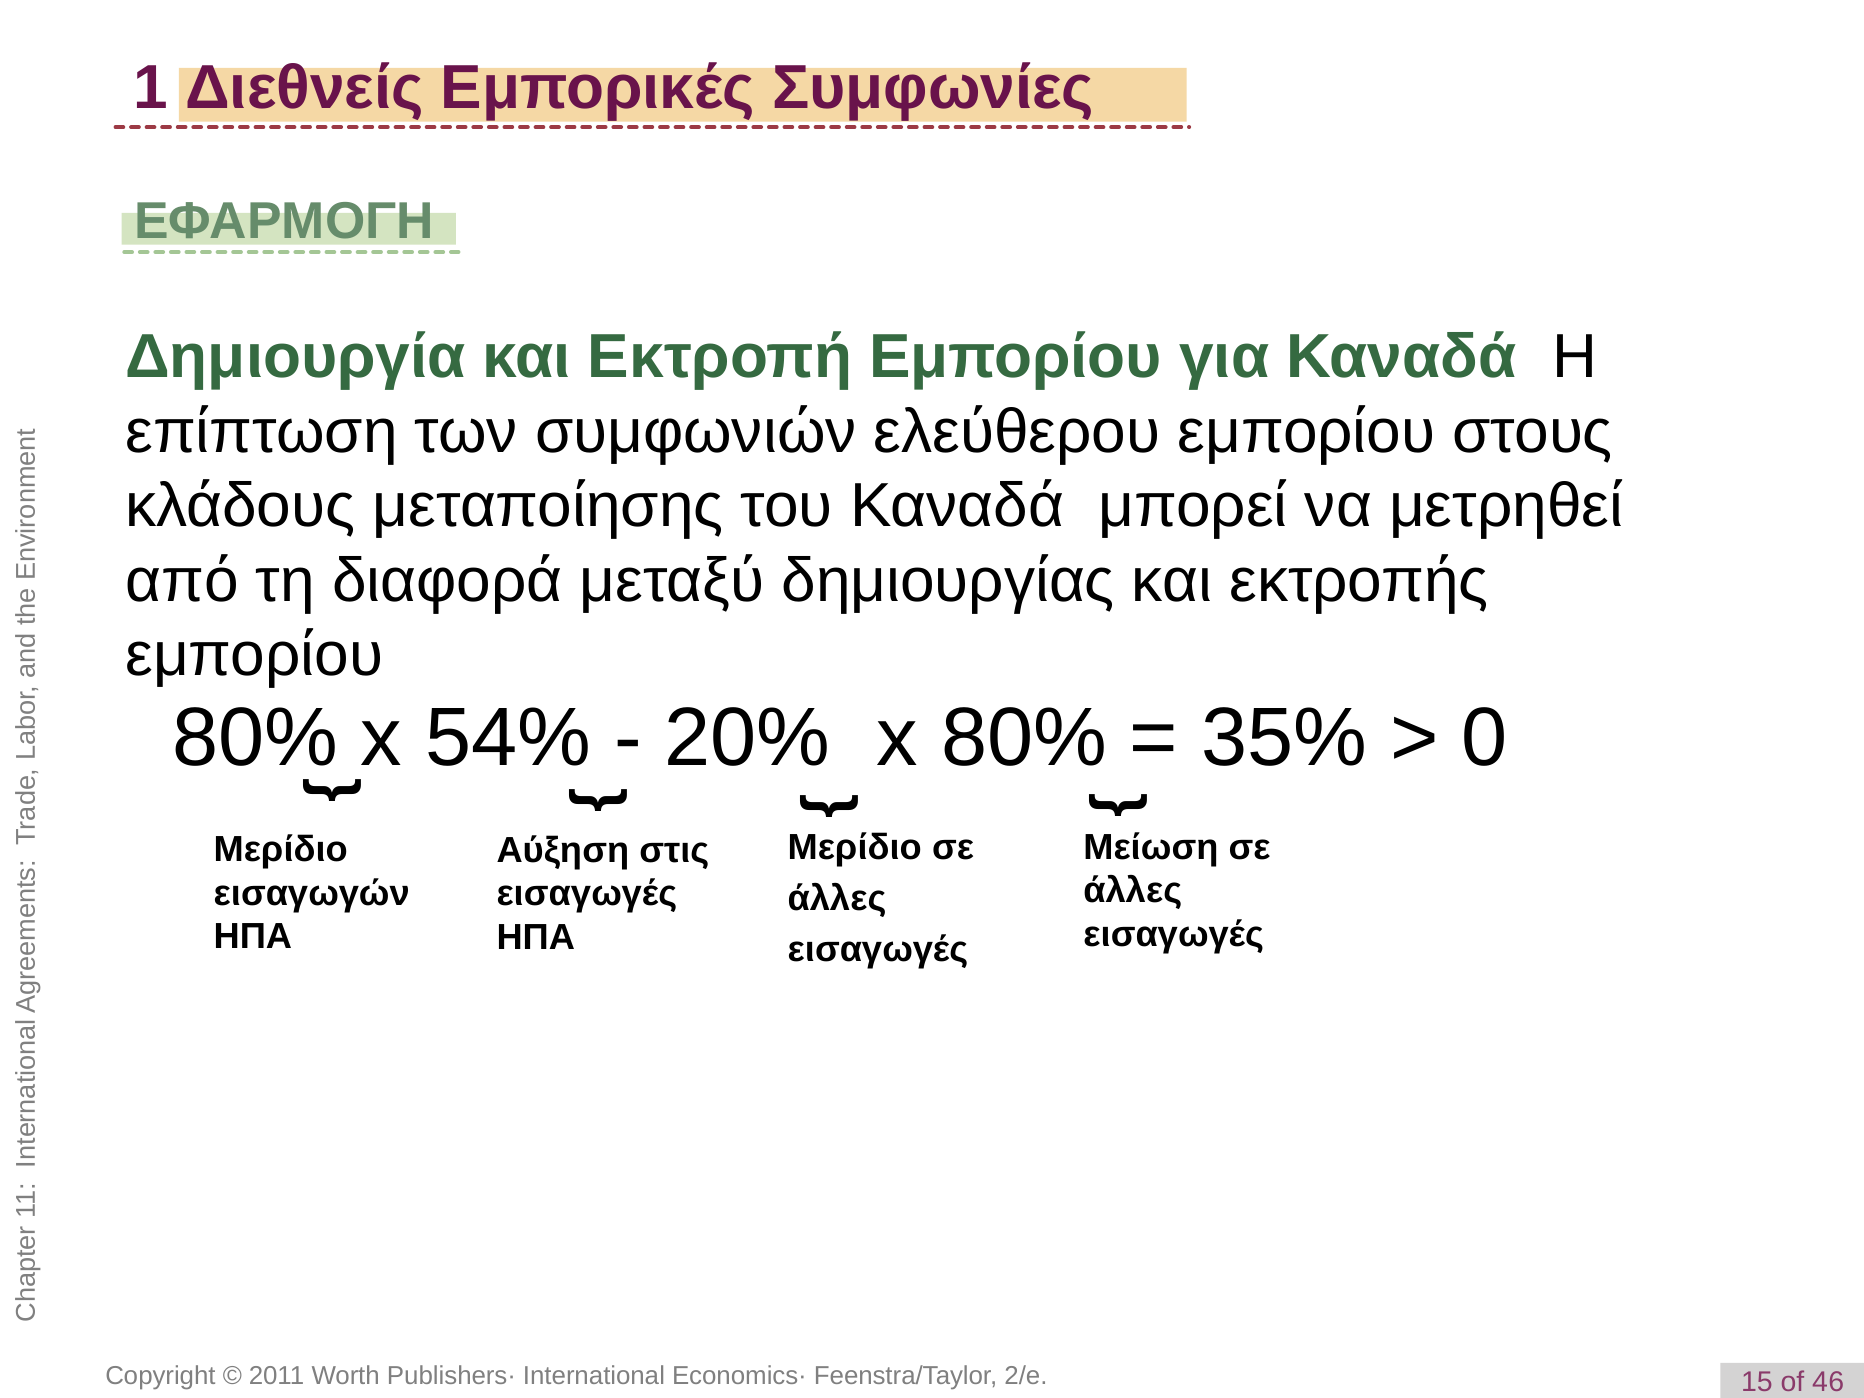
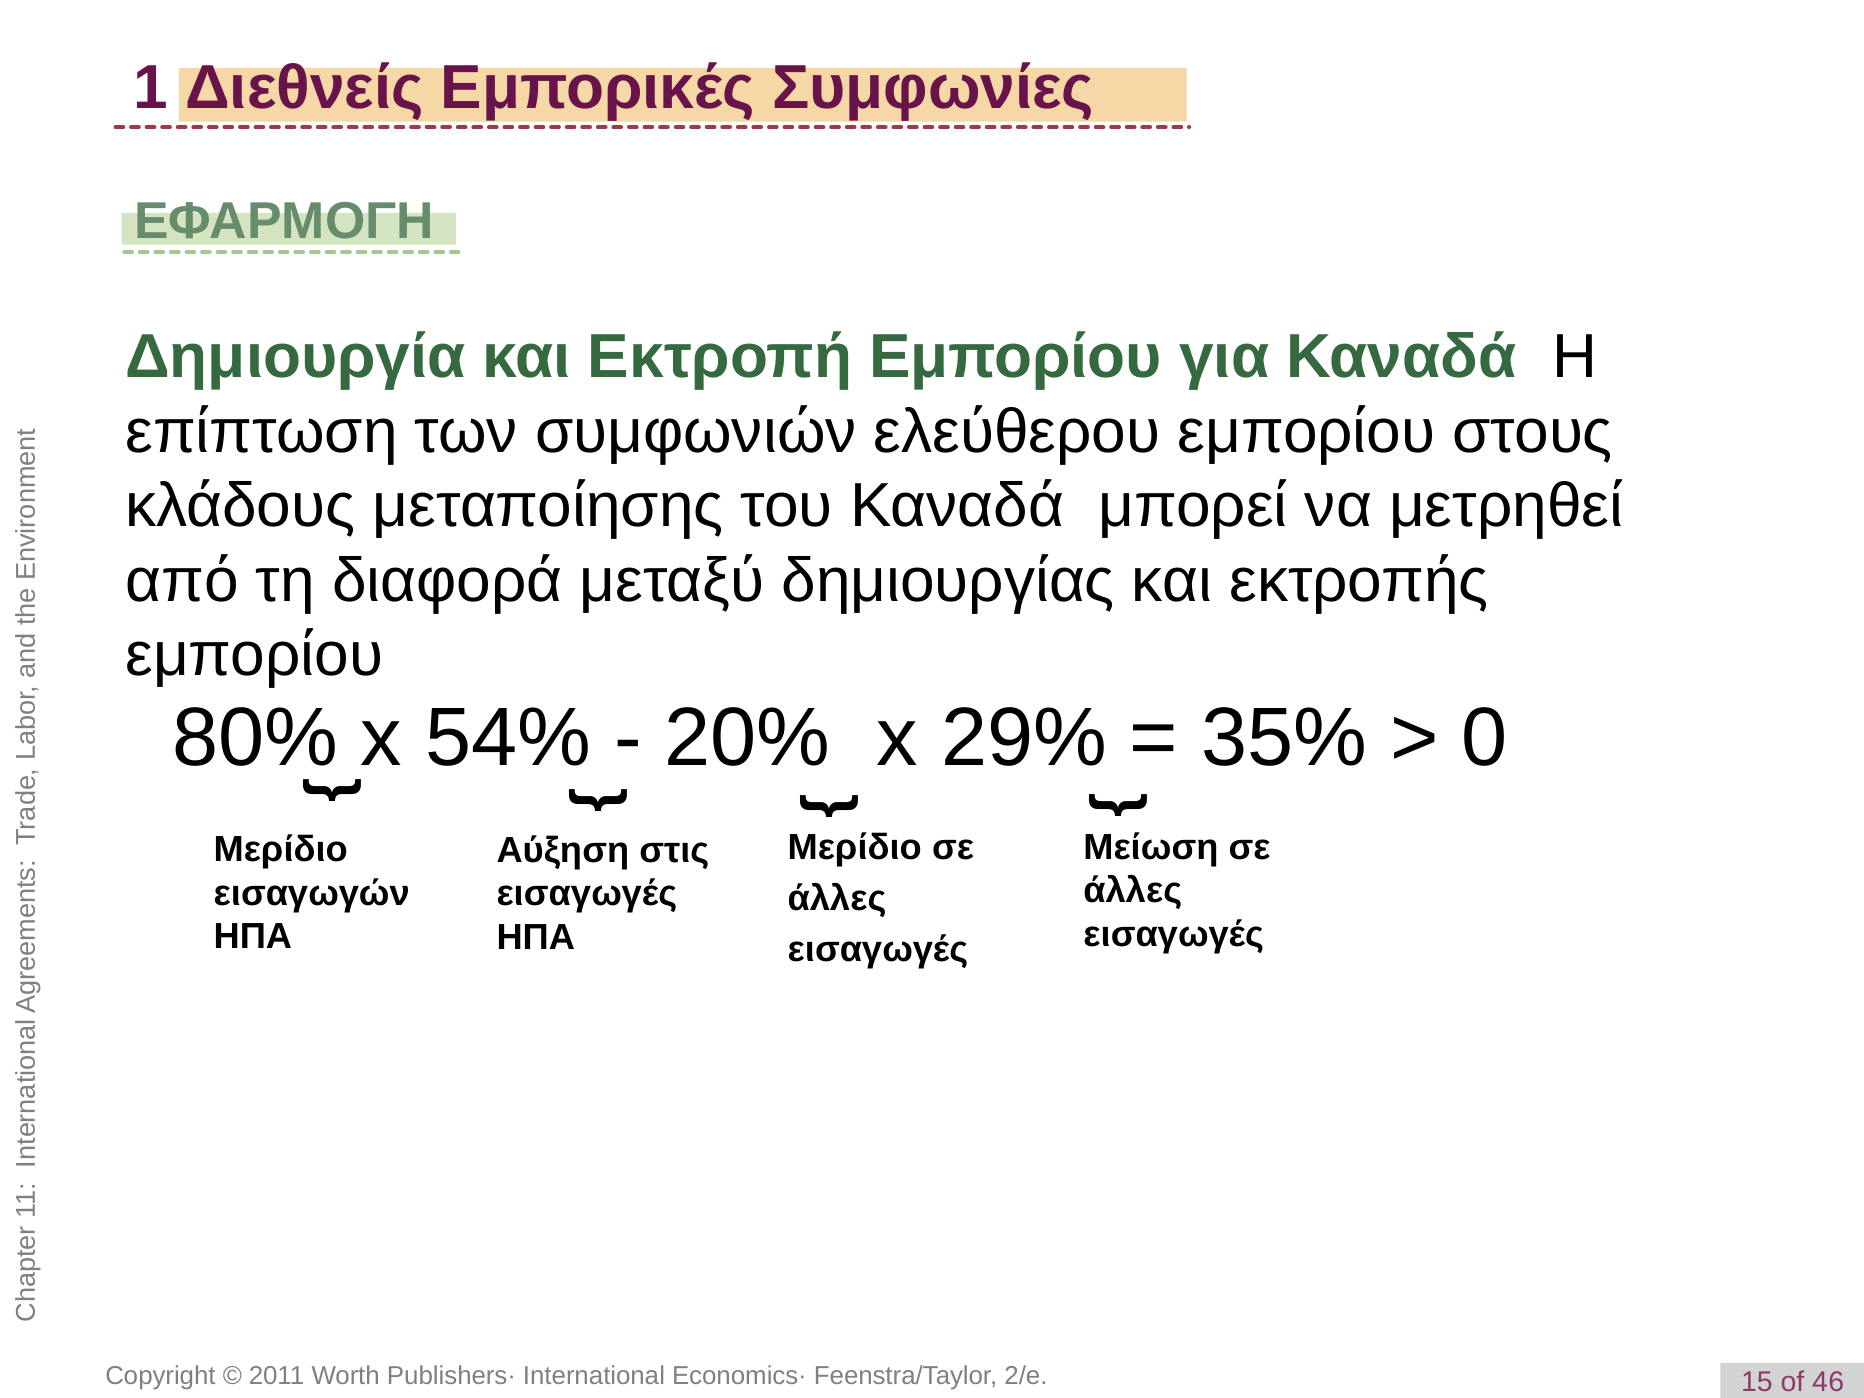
x 80%: 80% -> 29% (1024, 738)
